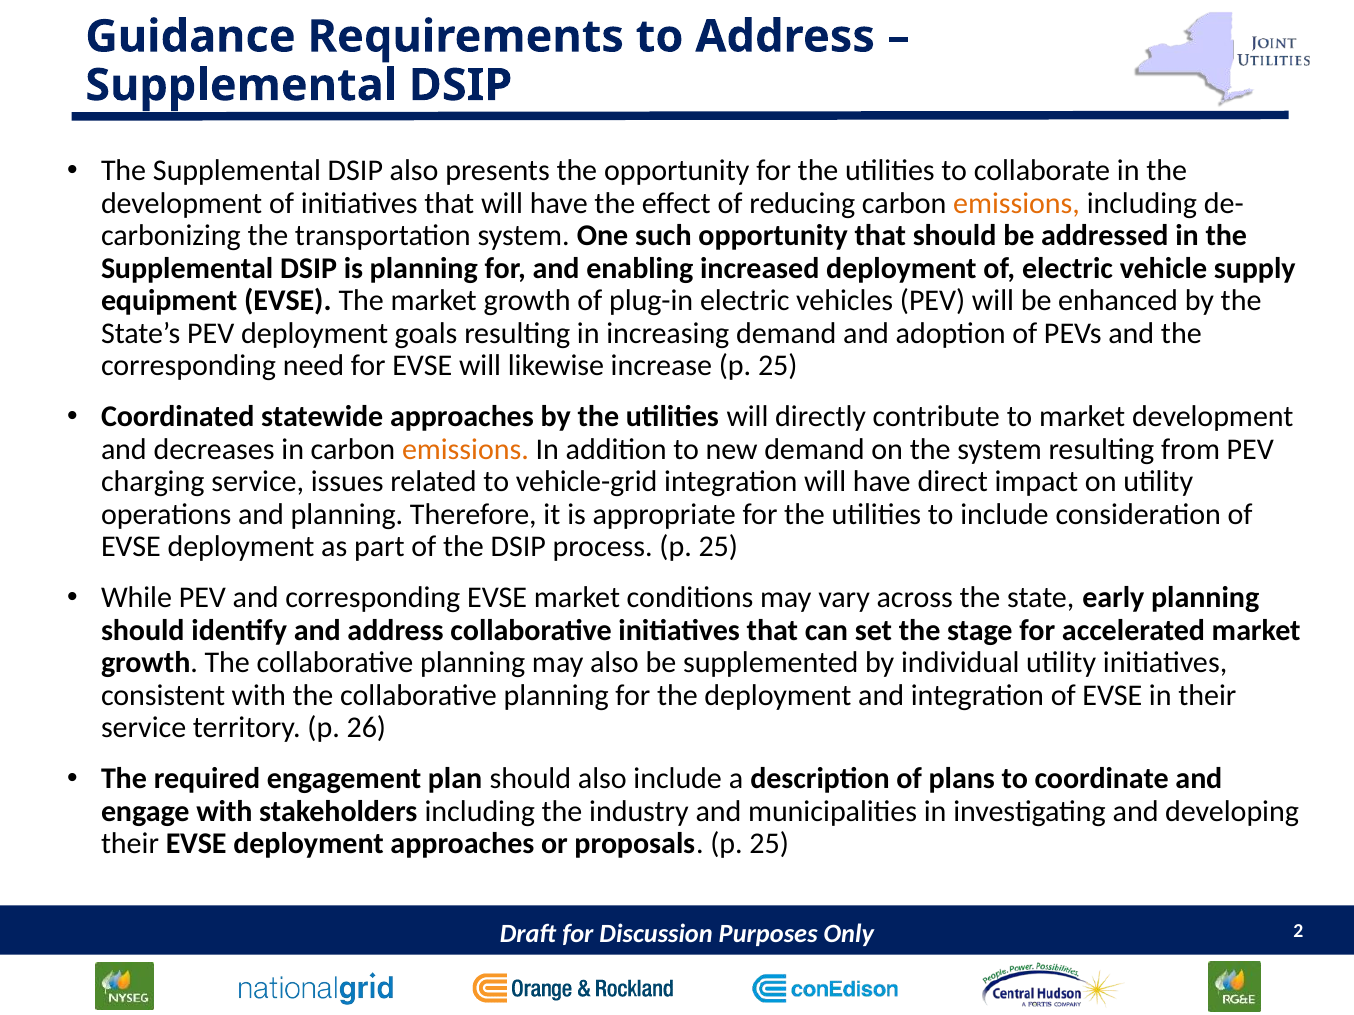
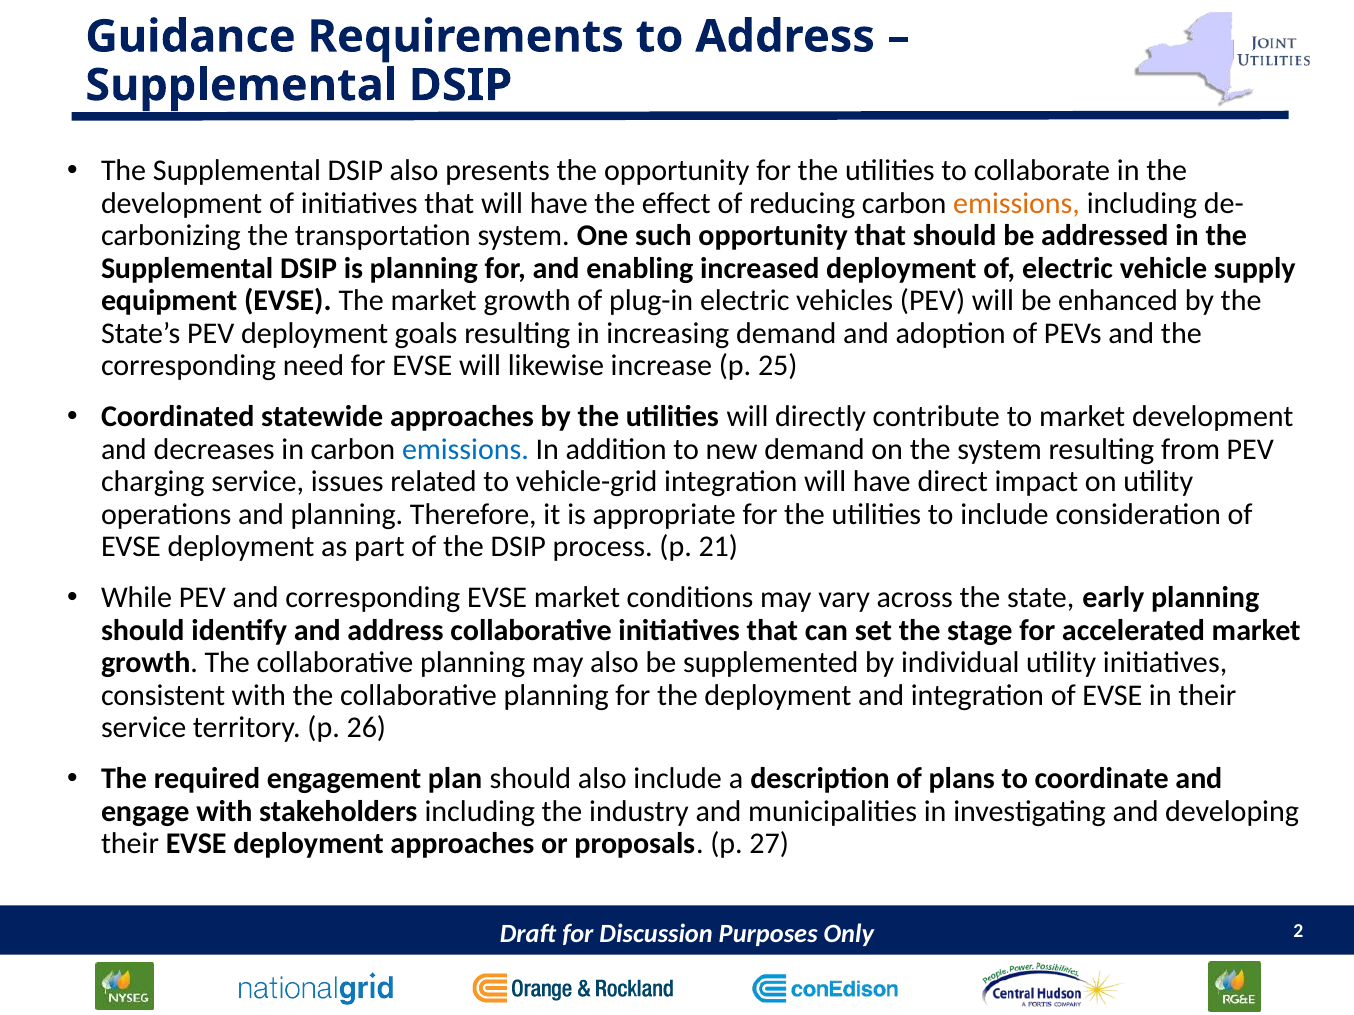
emissions colour: orange -> blue (465, 450)
process p 25: 25 -> 21 (718, 547)
proposals p 25: 25 -> 27 (769, 844)
